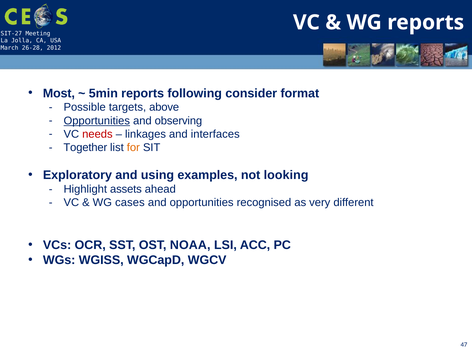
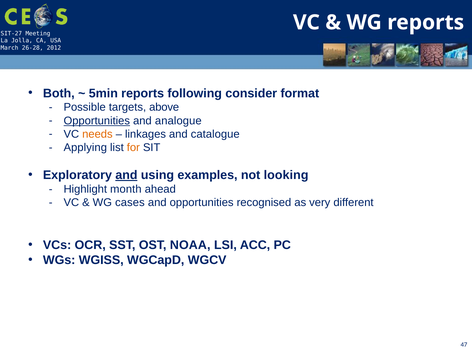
Most: Most -> Both (59, 93)
observing: observing -> analogue (178, 121)
needs colour: red -> orange (97, 134)
interfaces: interfaces -> catalogue (215, 134)
Together: Together -> Applying (85, 148)
and underline: none -> present (126, 175)
assets: assets -> month (126, 189)
